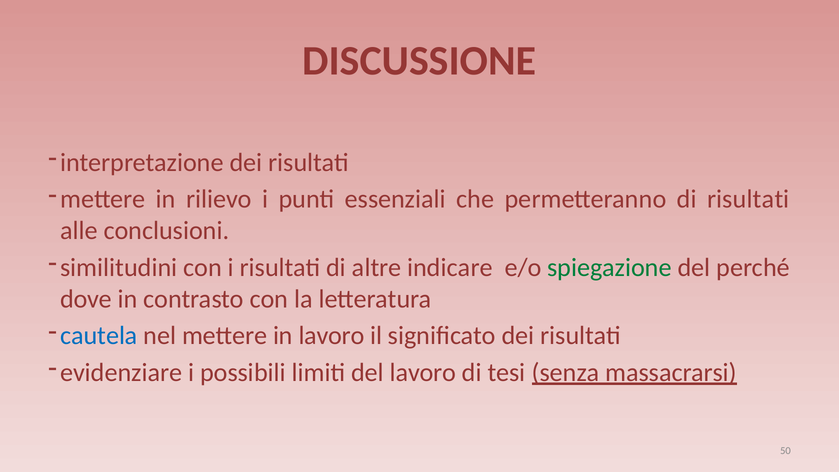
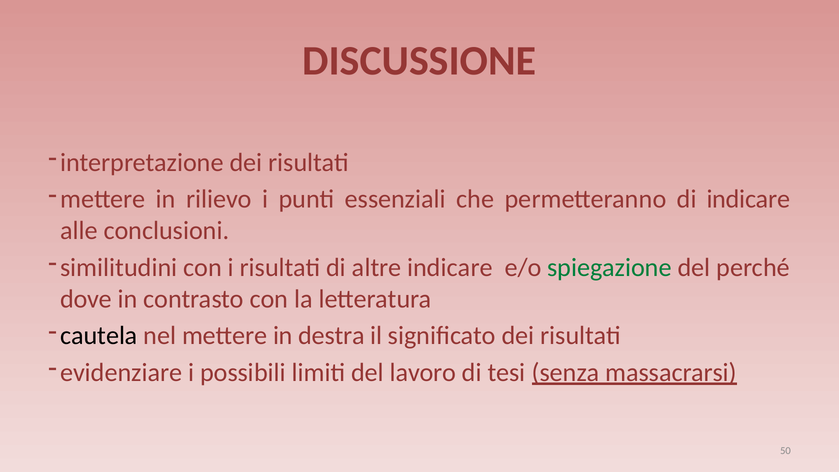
di risultati: risultati -> indicare (748, 199)
cautela colour: blue -> black (99, 336)
in lavoro: lavoro -> destra (332, 336)
